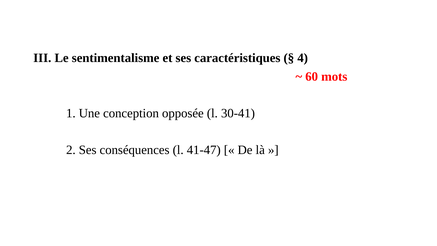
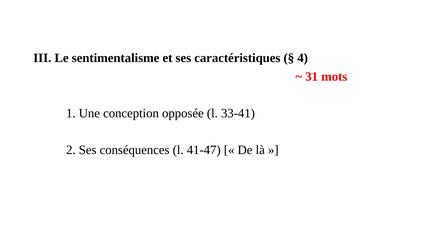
60: 60 -> 31 (312, 76)
30-41: 30-41 -> 33-41 (238, 113)
